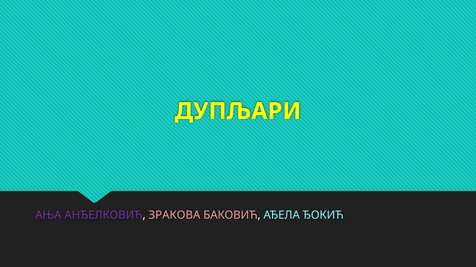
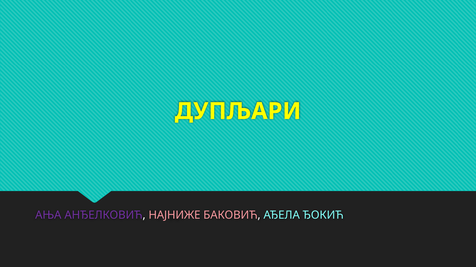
ЗРАКОВА: ЗРАКОВА -> НАЈНИЖЕ (175, 216)
